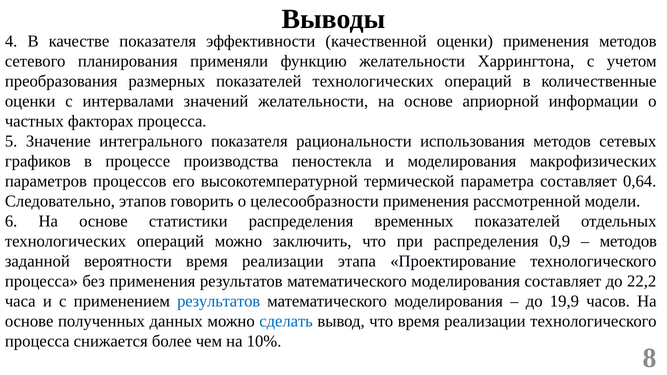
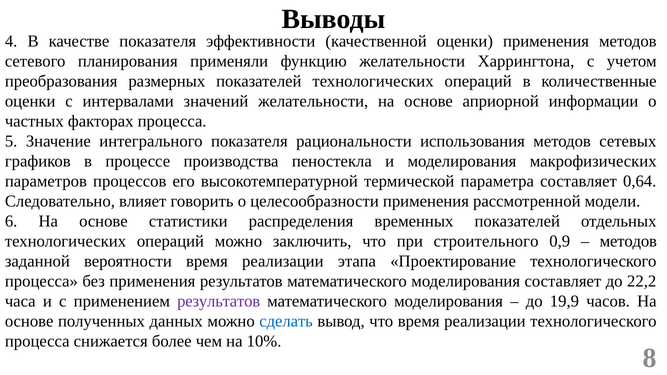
этапов: этапов -> влияет (143, 202)
при распределения: распределения -> строительного (486, 242)
результатов colour: blue -> purple (219, 302)
